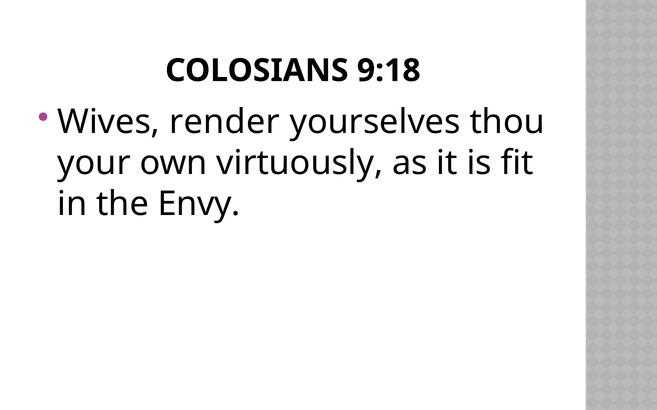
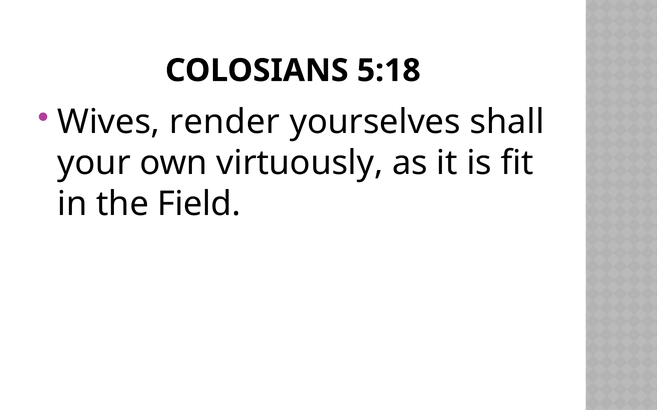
9:18: 9:18 -> 5:18 (389, 71)
thou: thou -> shall (507, 122)
Envy: Envy -> Field (199, 204)
